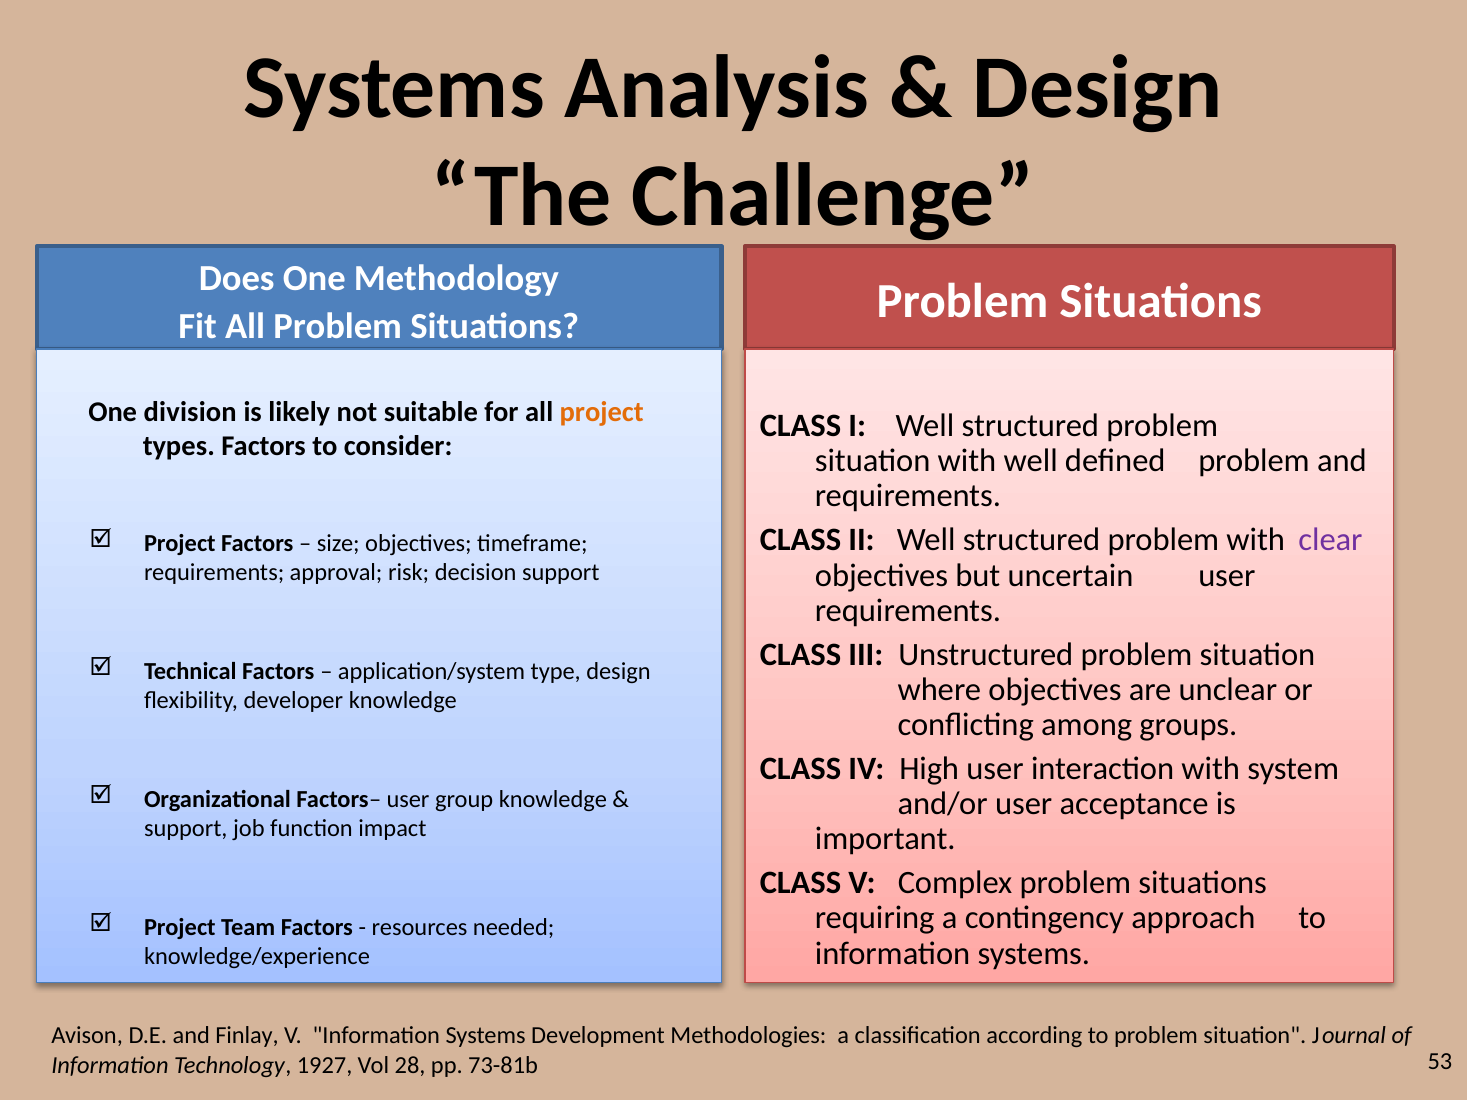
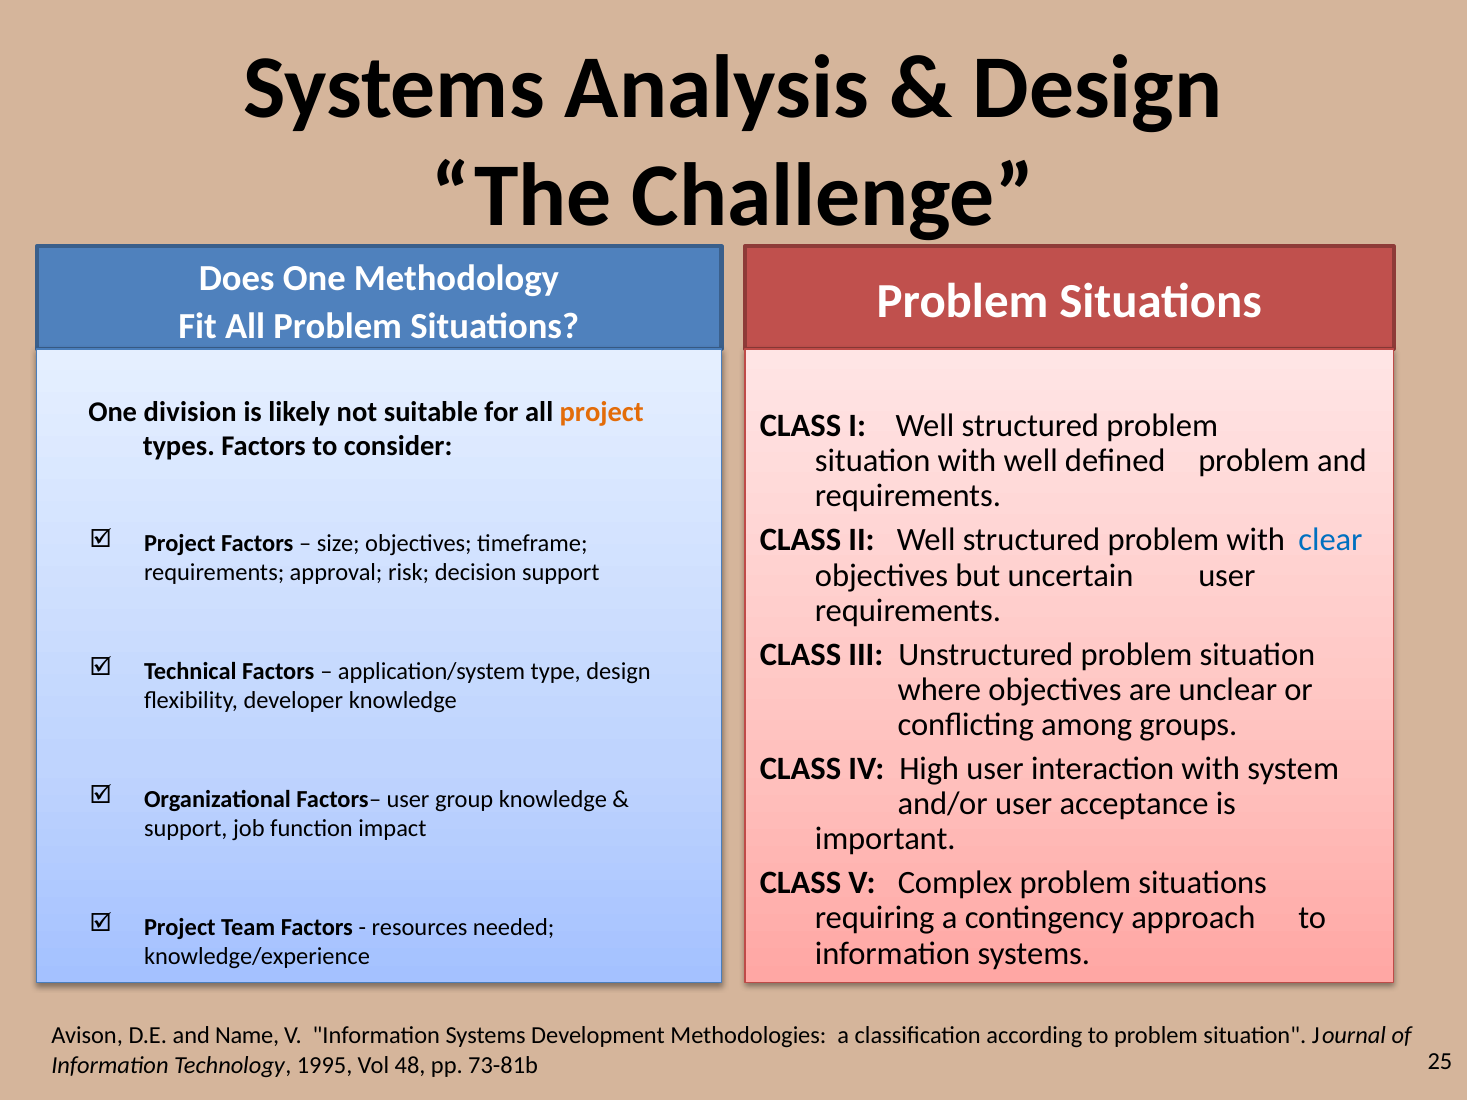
clear colour: purple -> blue (1331, 540)
Finlay: Finlay -> Name (247, 1036)
1927: 1927 -> 1995 (325, 1065)
28: 28 -> 48 (410, 1065)
53: 53 -> 25 (1440, 1061)
